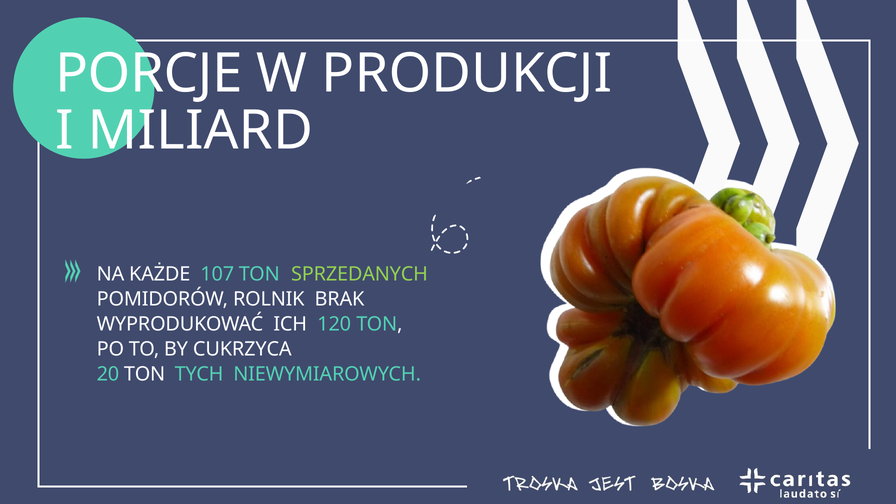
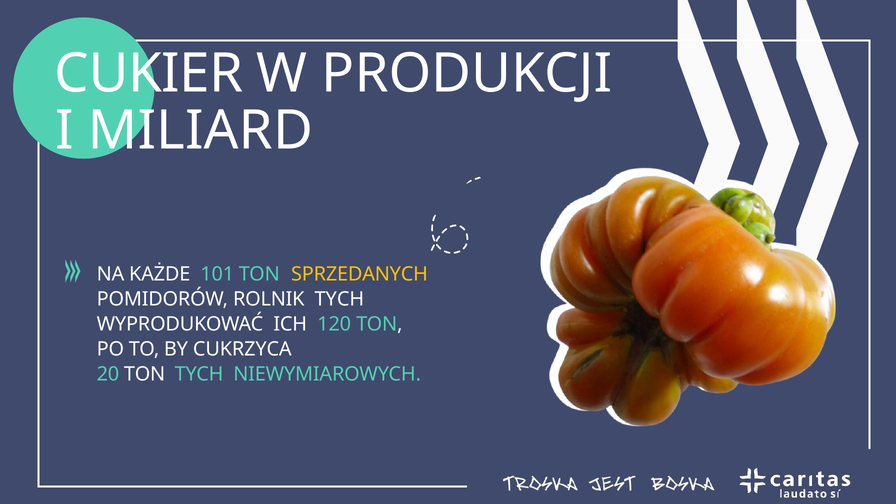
PORCJE: PORCJE -> CUKIER (149, 74)
107: 107 -> 101 (217, 274)
SPRZEDANYCH colour: light green -> yellow (360, 274)
ROLNIK BRAK: BRAK -> TYCH (339, 299)
